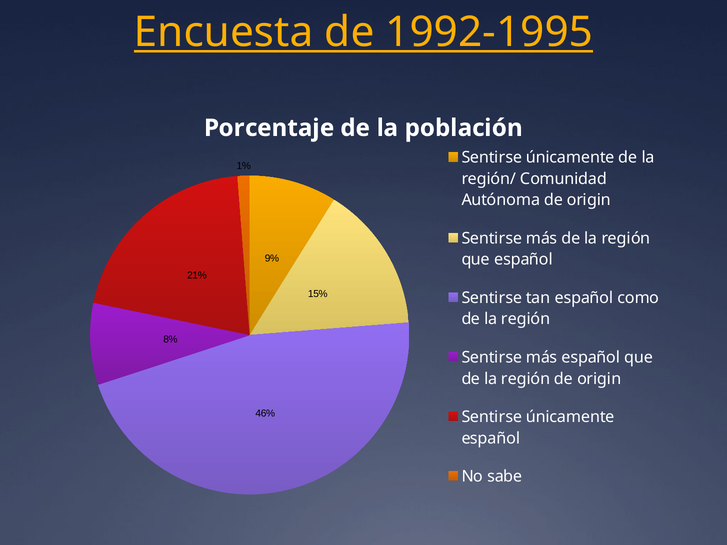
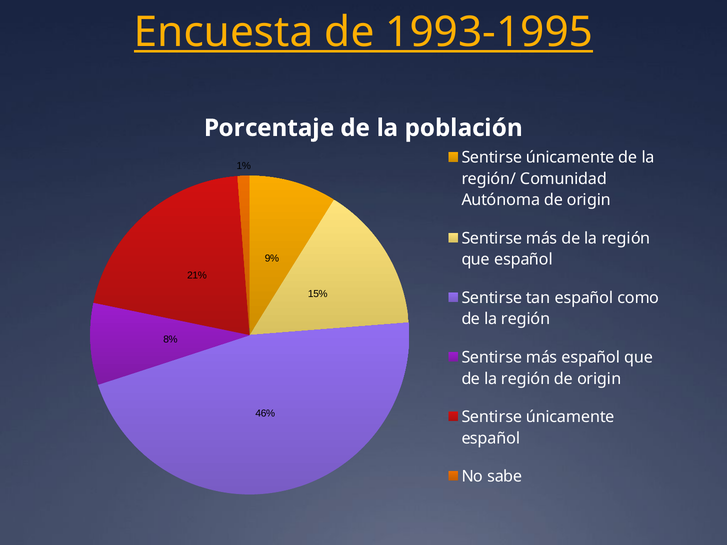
1992-1995: 1992-1995 -> 1993-1995 (489, 32)
